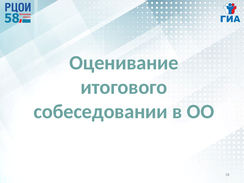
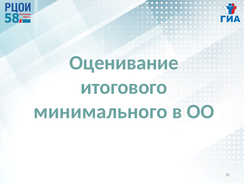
собеседовании: собеседовании -> минимального (100, 112)
